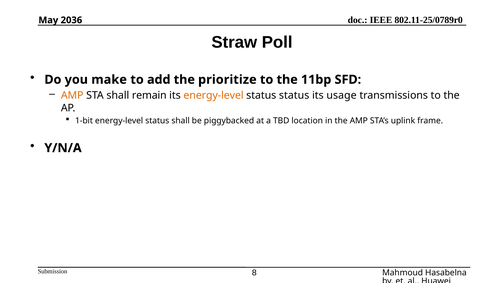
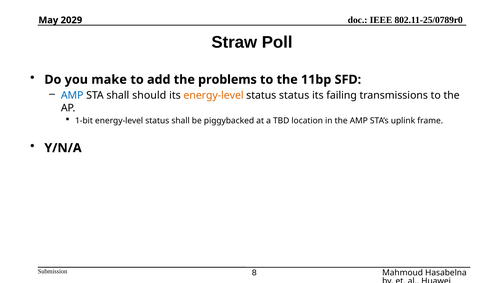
2036: 2036 -> 2029 (71, 20)
prioritize: prioritize -> problems (227, 80)
AMP colour: orange -> blue (72, 96)
remain: remain -> should (149, 96)
usage: usage -> failing (342, 96)
